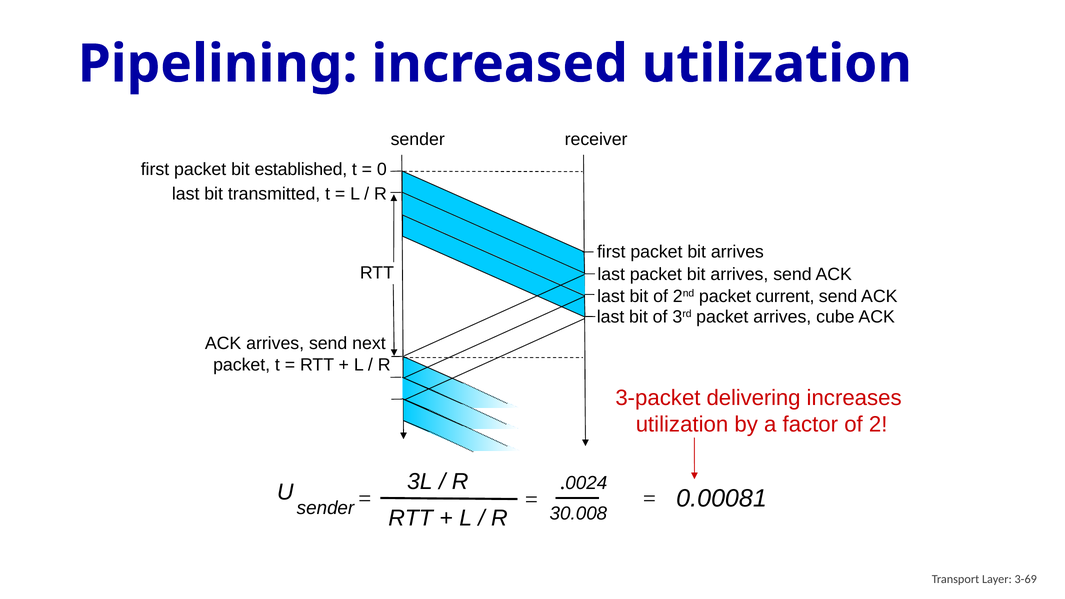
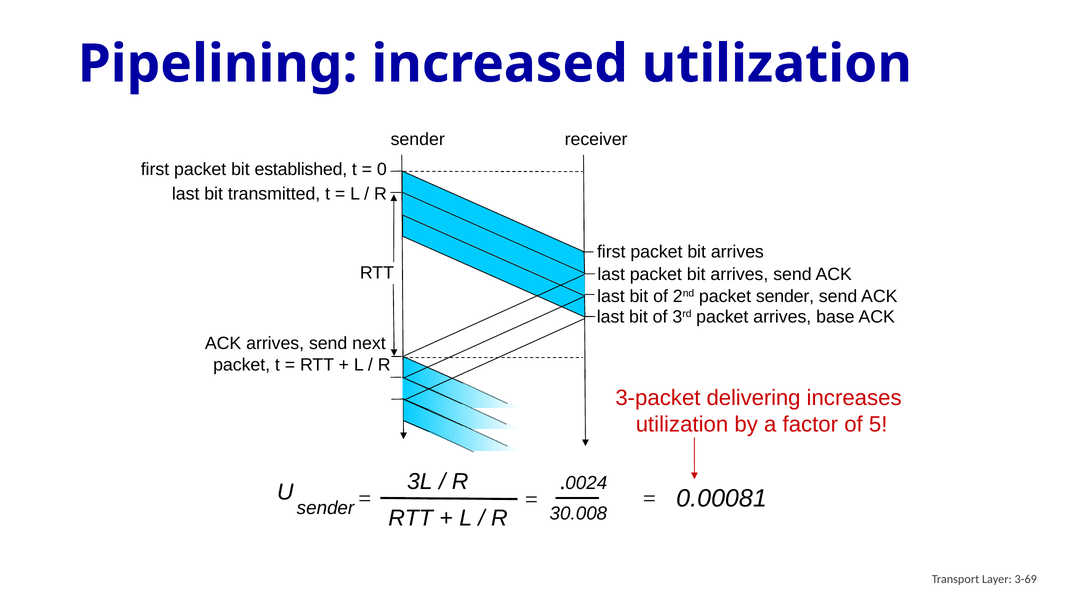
packet current: current -> sender (785, 296)
cube: cube -> base (835, 317)
2: 2 -> 5 (878, 425)
